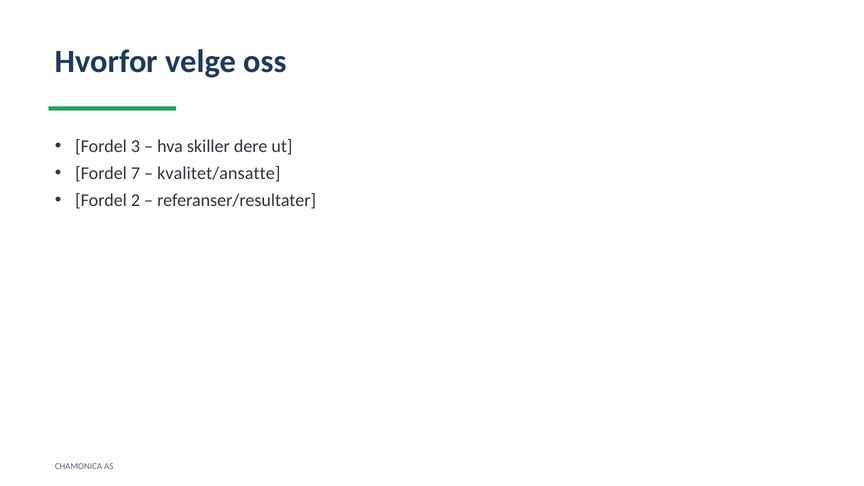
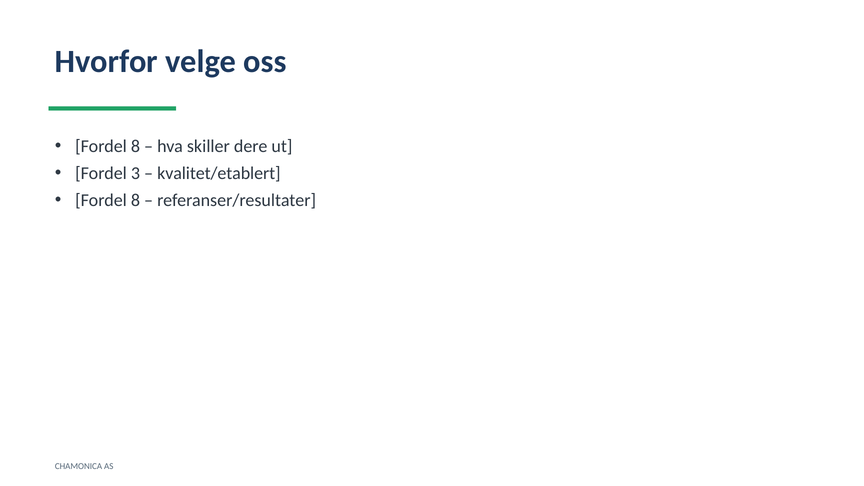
3: 3 -> 8 (135, 146)
7: 7 -> 3 (135, 173)
kvalitet/ansatte: kvalitet/ansatte -> kvalitet/etablert (219, 173)
2: 2 -> 8 (135, 200)
